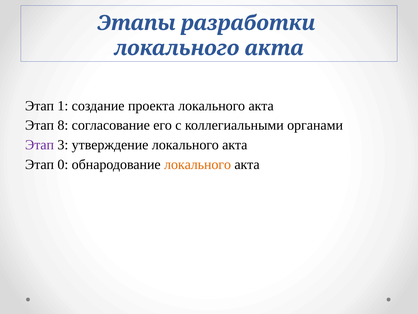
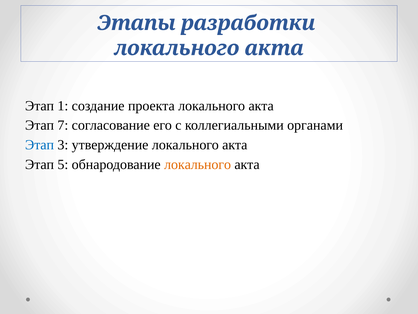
8: 8 -> 7 (63, 125)
Этап colour: purple -> blue (40, 145)
0: 0 -> 5 (63, 164)
